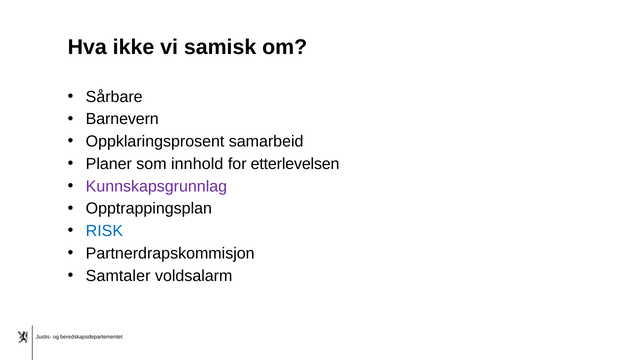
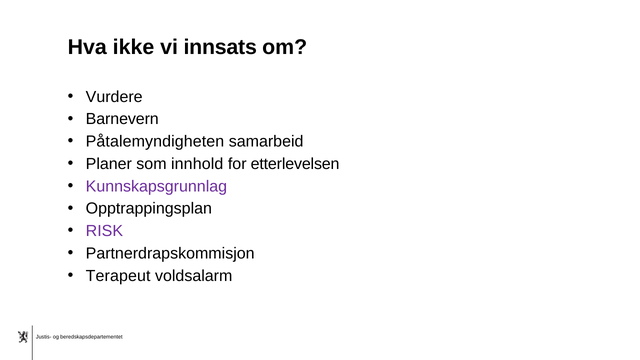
samisk: samisk -> innsats (220, 47)
Sårbare: Sårbare -> Vurdere (114, 97)
Oppklaringsprosent: Oppklaringsprosent -> Påtalemyndigheten (155, 142)
RISK colour: blue -> purple (104, 231)
Samtaler: Samtaler -> Terapeut (118, 276)
